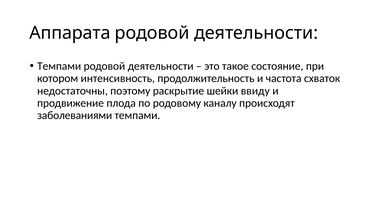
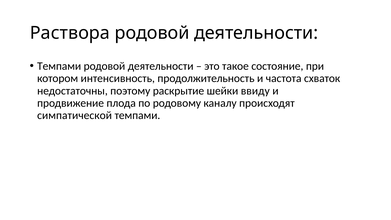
Аппарата: Аппарата -> Раствора (70, 33)
заболеваниями: заболеваниями -> симпатической (75, 115)
